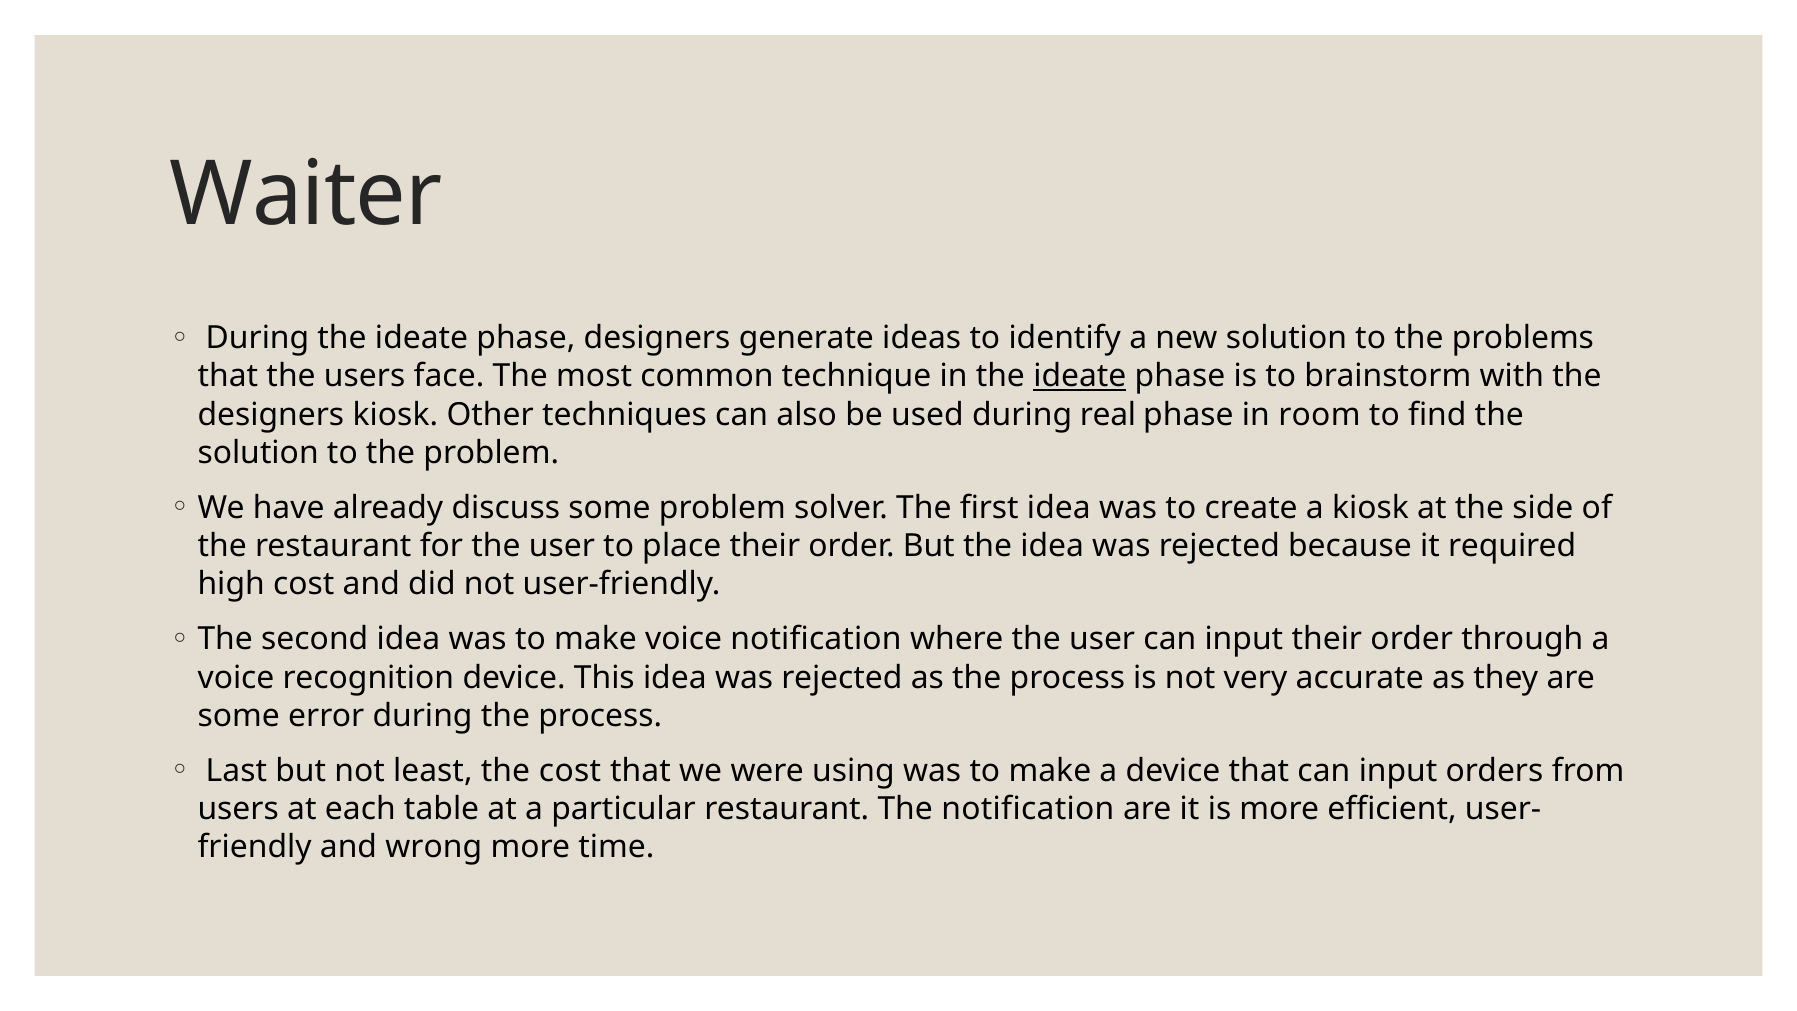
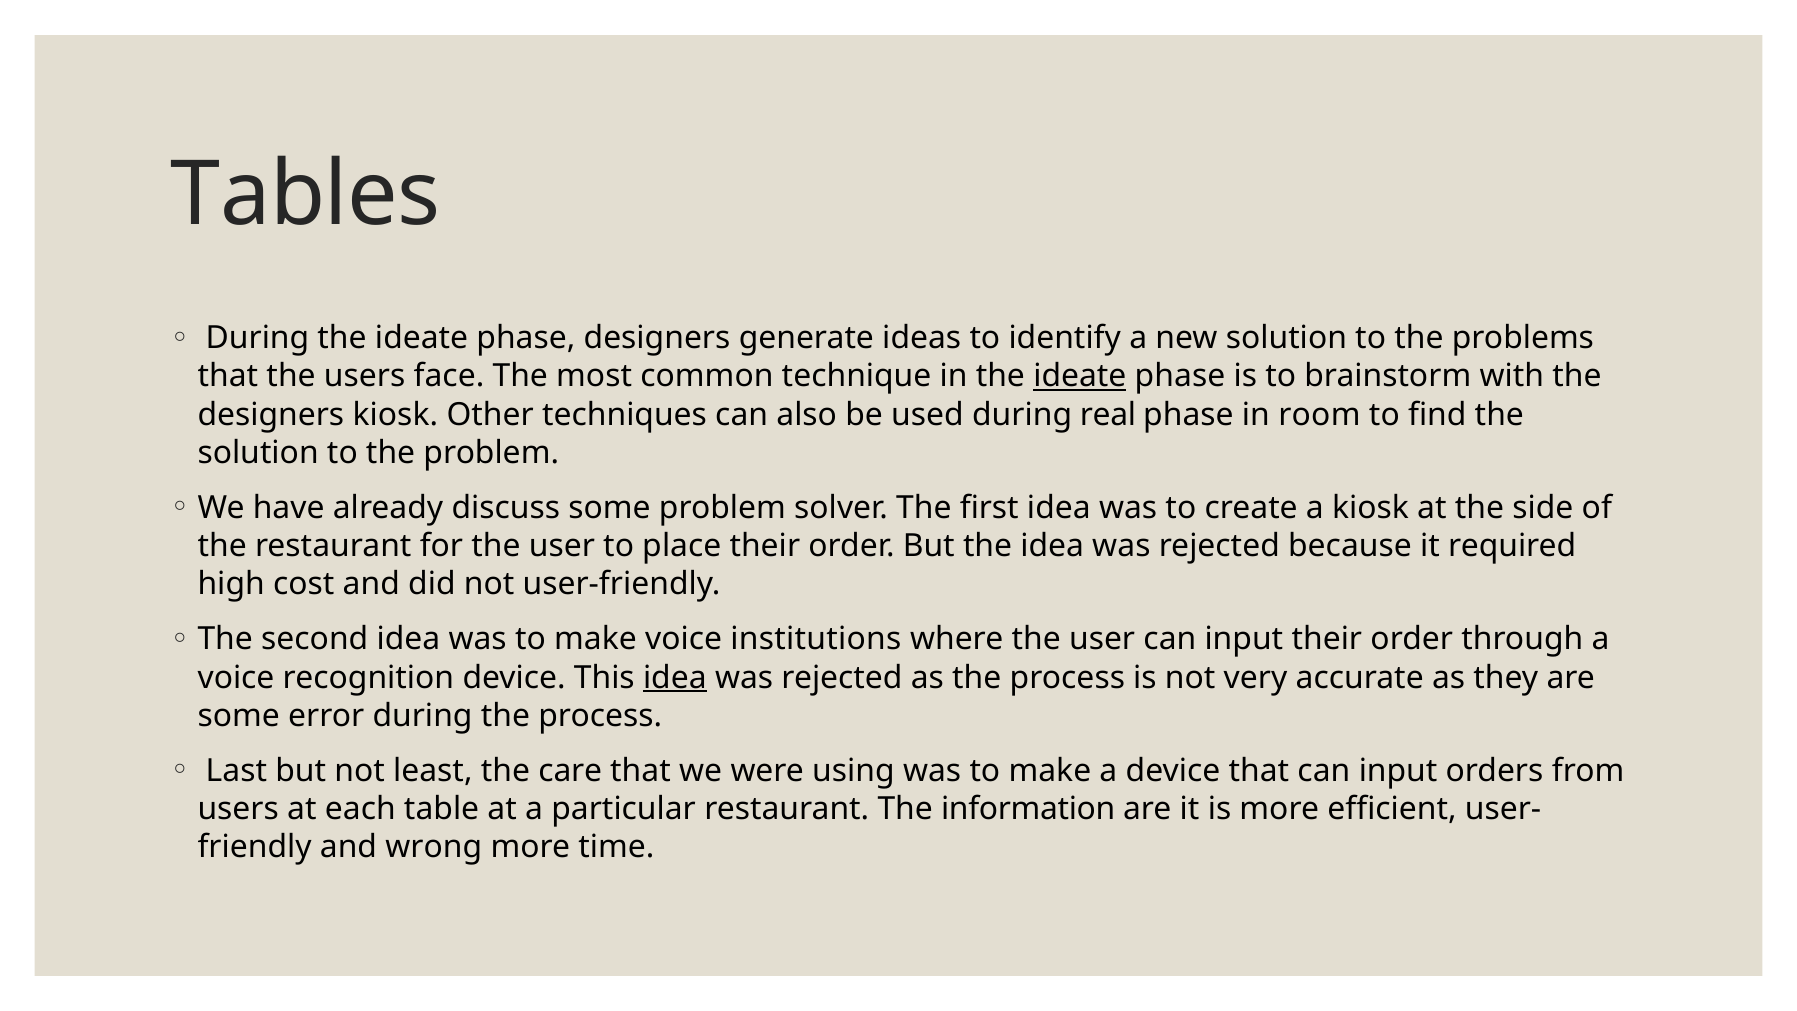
Waiter: Waiter -> Tables (306, 195)
voice notification: notification -> institutions (816, 639)
idea underline: none -> present (675, 677)
the cost: cost -> care (570, 771)
The notification: notification -> information (1028, 809)
